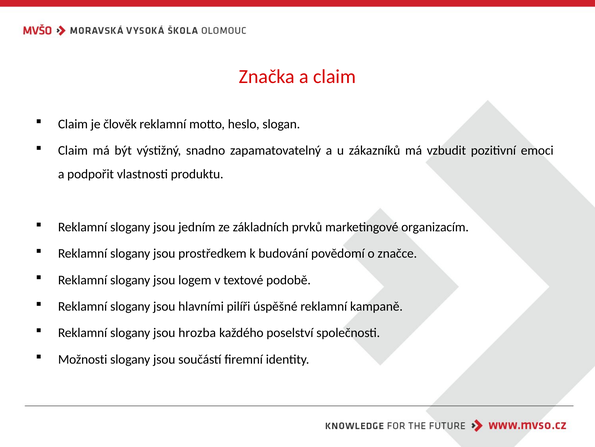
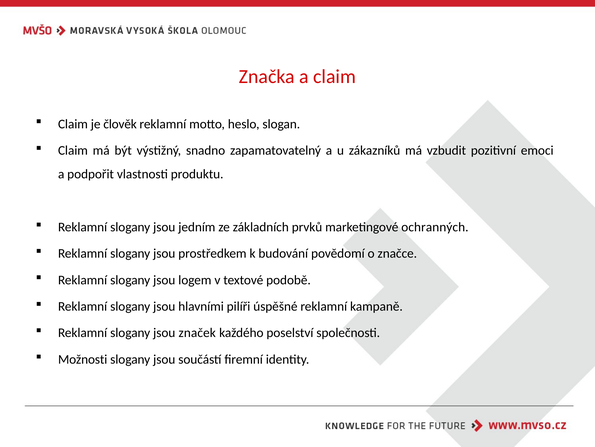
organizacím: organizacím -> ochranných (435, 227)
hrozba: hrozba -> značek (197, 332)
